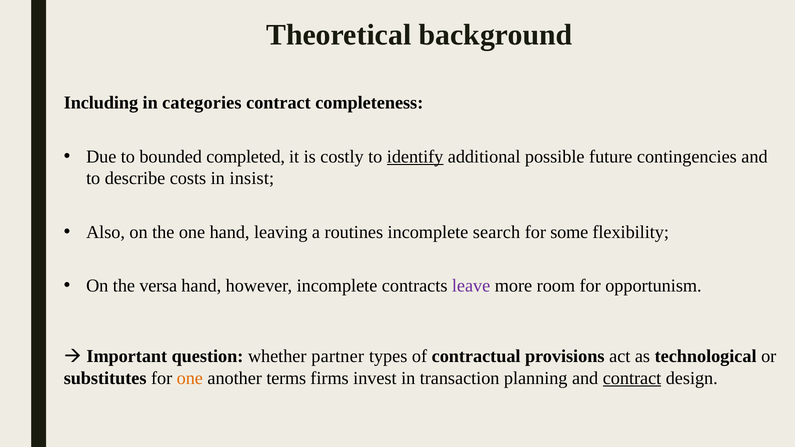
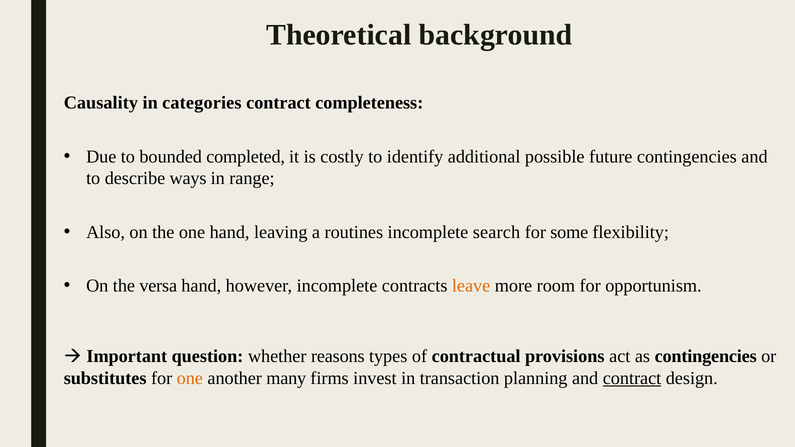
Including: Including -> Causality (101, 103)
identify underline: present -> none (415, 157)
costs: costs -> ways (188, 179)
insist: insist -> range (252, 179)
leave colour: purple -> orange (471, 286)
partner: partner -> reasons (338, 356)
as technological: technological -> contingencies (706, 356)
terms: terms -> many (286, 378)
